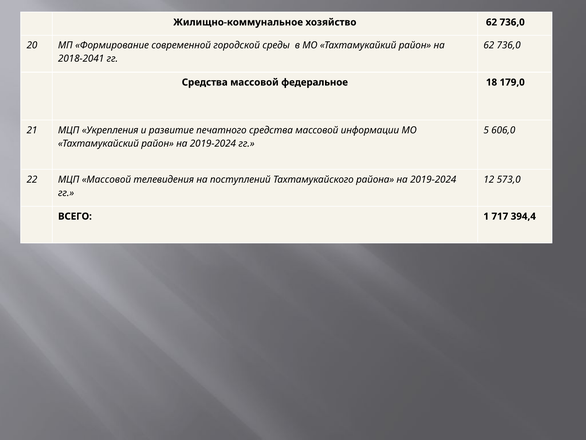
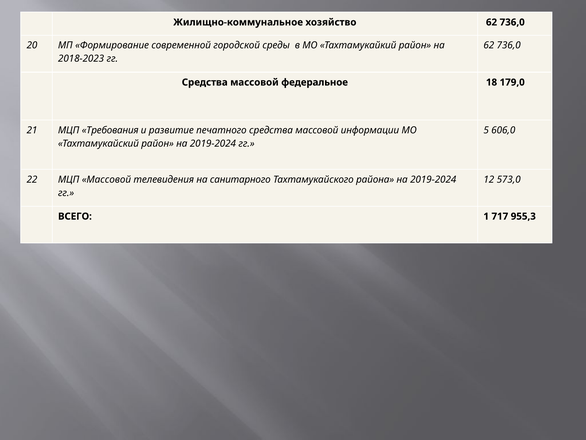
2018-2041: 2018-2041 -> 2018-2023 (81, 59)
Укрепления: Укрепления -> Требования (110, 130)
поступлений: поступлений -> санитарного (240, 179)
394,4: 394,4 -> 955,3 (523, 216)
